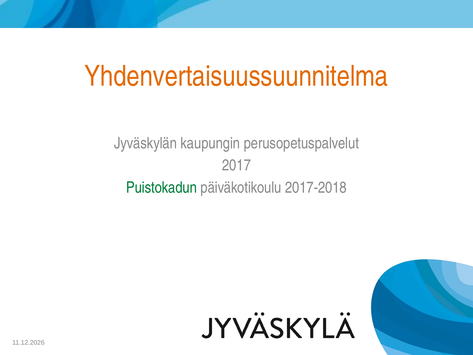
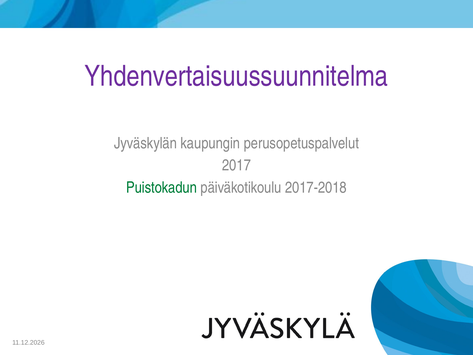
Yhdenvertaisuussuunnitelma colour: orange -> purple (236, 76)
